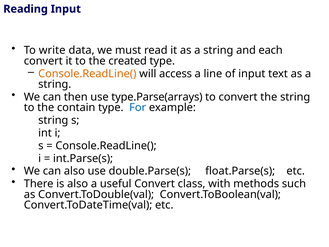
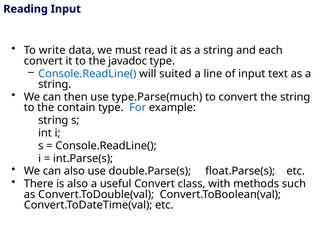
created: created -> javadoc (128, 61)
Console.ReadLine( colour: orange -> blue (87, 74)
access: access -> suited (175, 74)
type.Parse(arrays: type.Parse(arrays -> type.Parse(much (157, 97)
